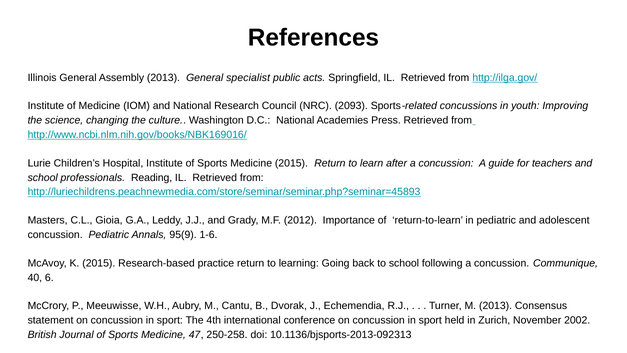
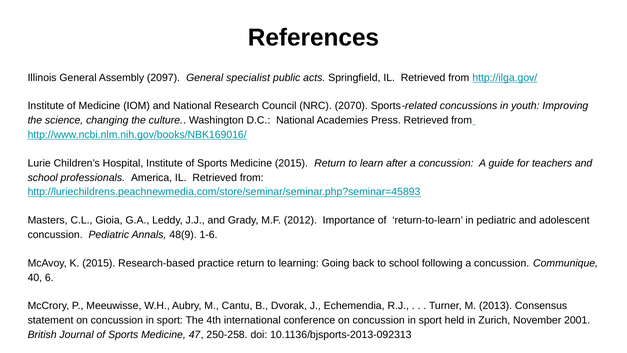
Assembly 2013: 2013 -> 2097 (163, 77)
2093: 2093 -> 2070 (351, 106)
Reading: Reading -> America (152, 177)
95(9: 95(9 -> 48(9 (183, 235)
2002: 2002 -> 2001 (577, 320)
